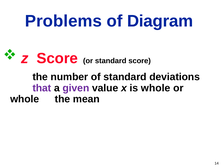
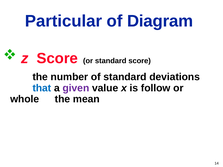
Problems: Problems -> Particular (63, 21)
that colour: purple -> blue (42, 88)
is whole: whole -> follow (156, 88)
